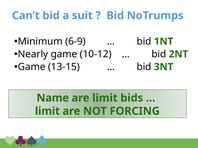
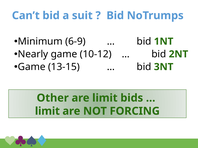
Name: Name -> Other (53, 98)
